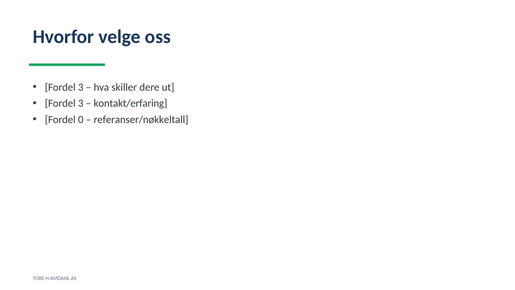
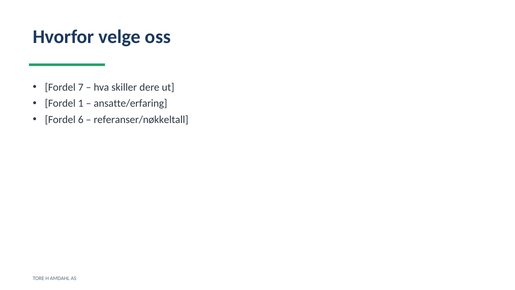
3: 3 -> 7 (81, 87)
3: 3 -> 1 (81, 103)
kontakt/erfaring: kontakt/erfaring -> ansatte/erfaring (130, 103)
0: 0 -> 6 (81, 119)
